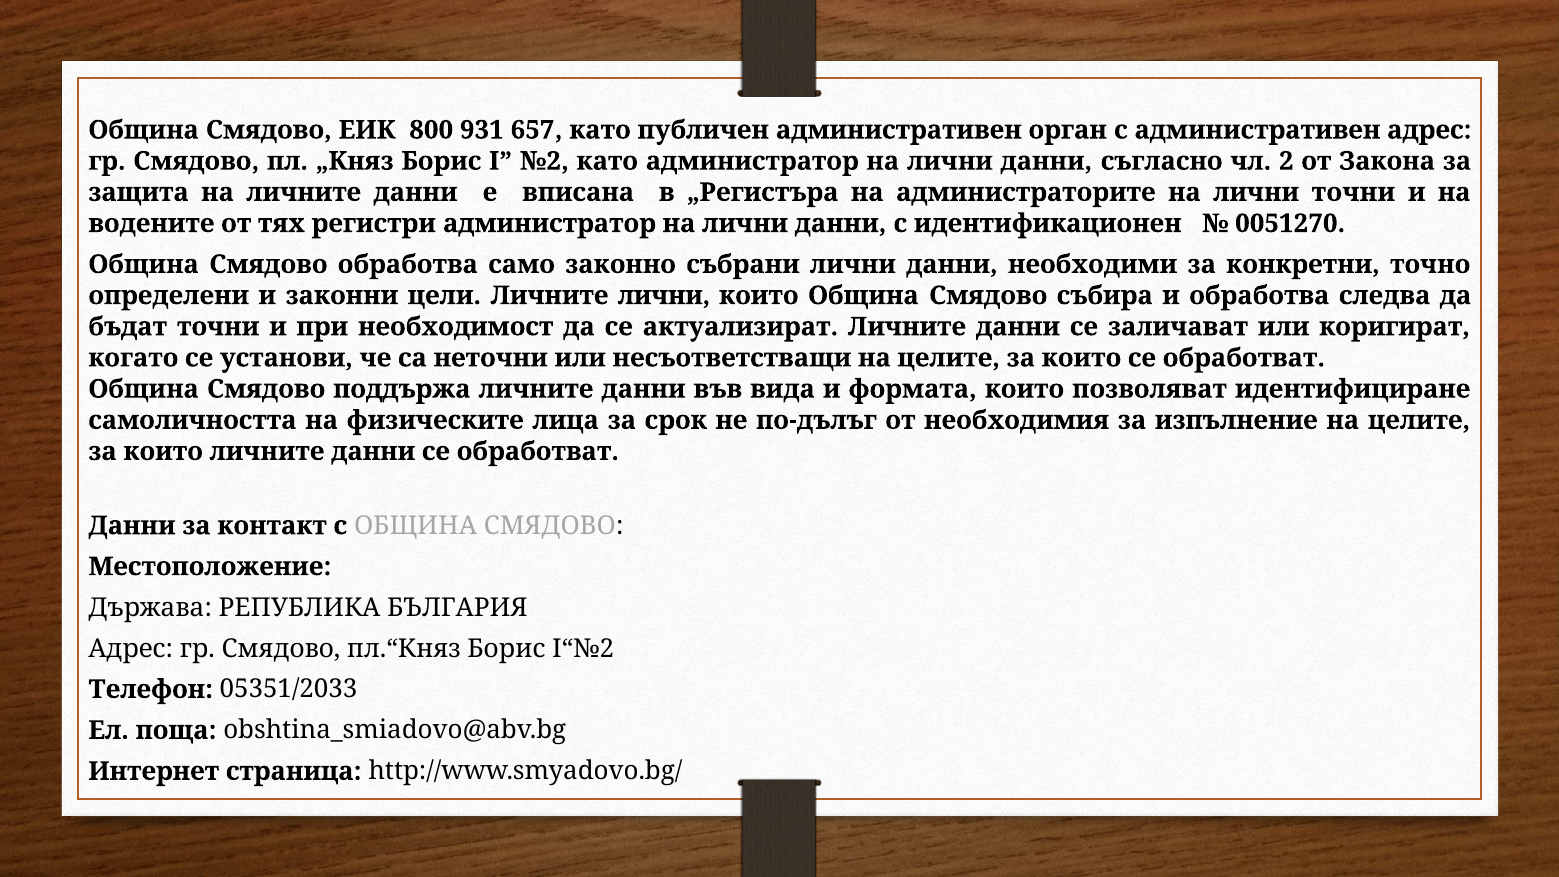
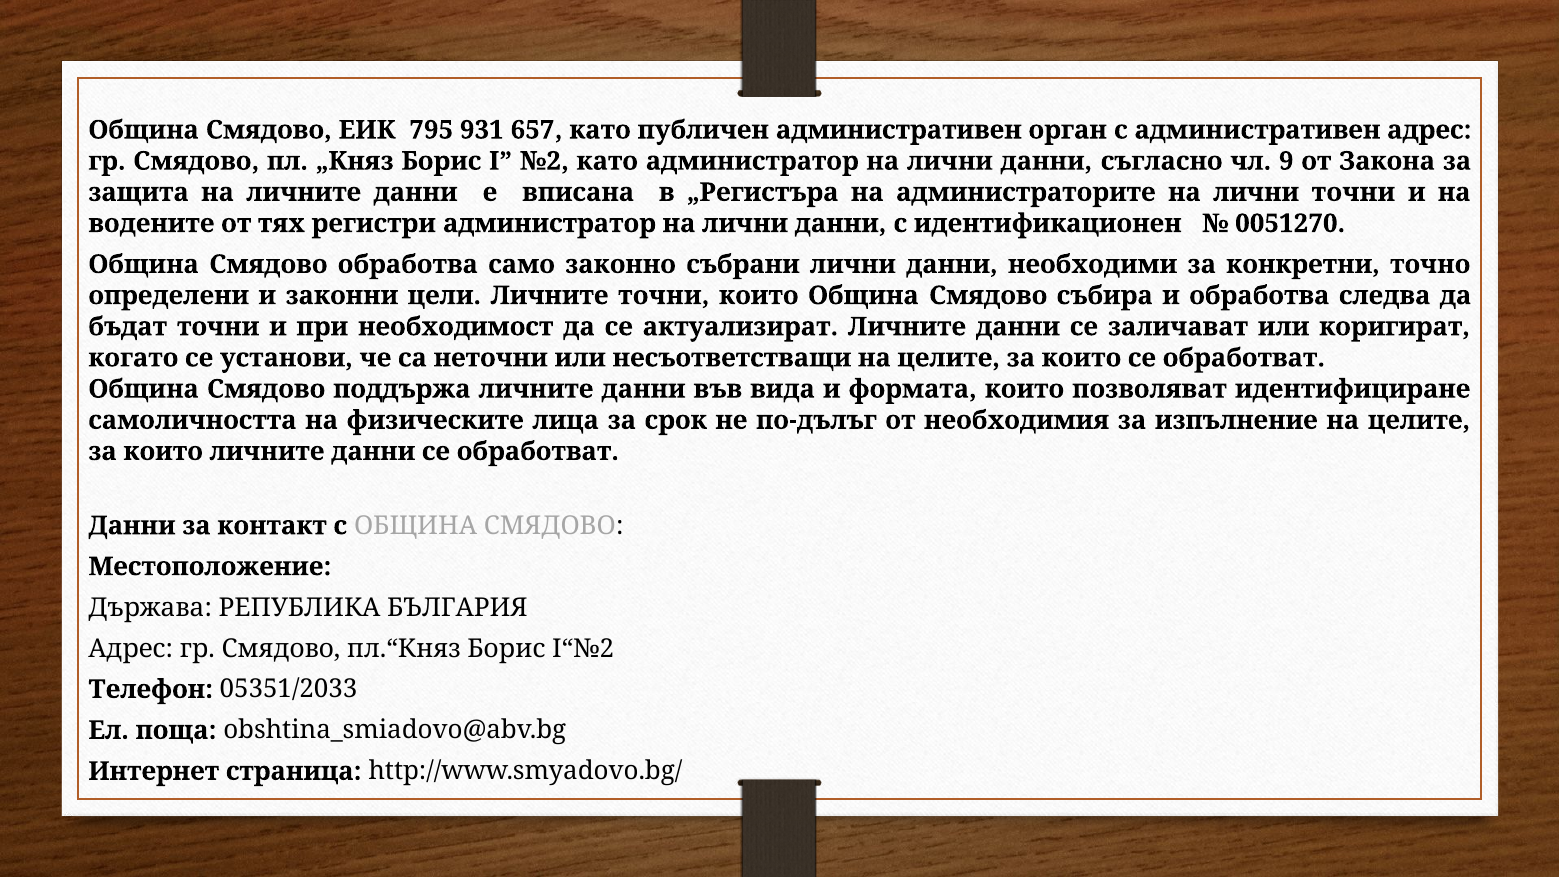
800: 800 -> 795 (431, 130)
2: 2 -> 9 (1286, 161)
Личните лични: лични -> точни (664, 296)
